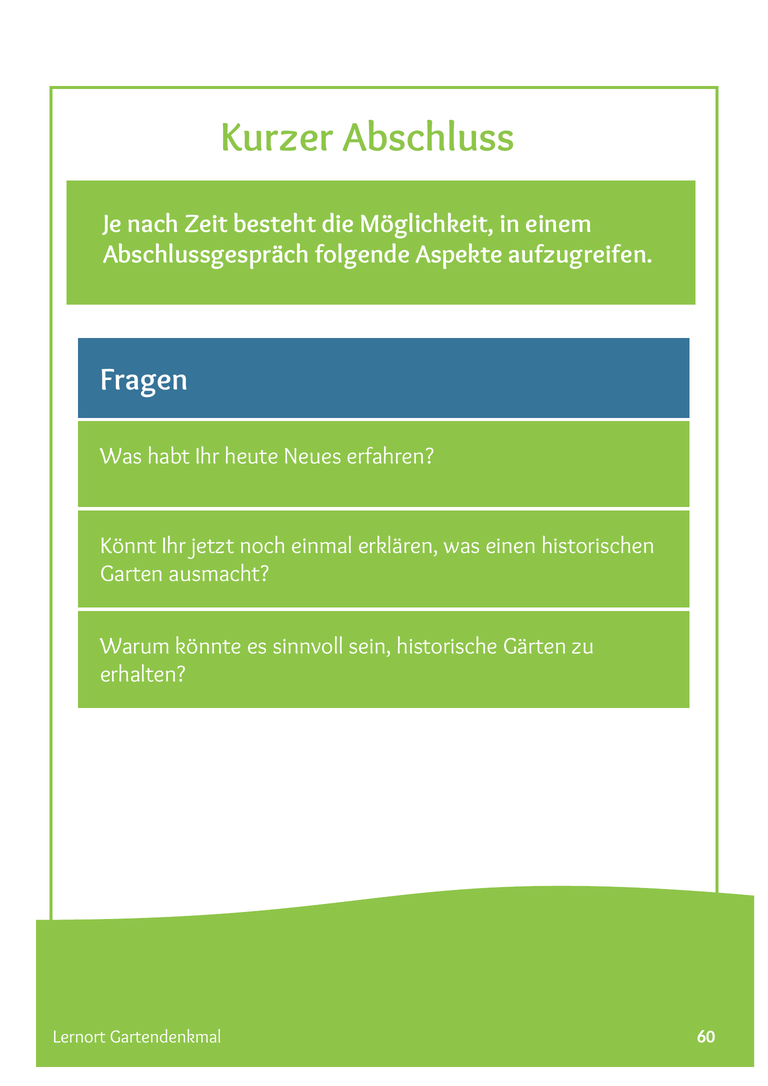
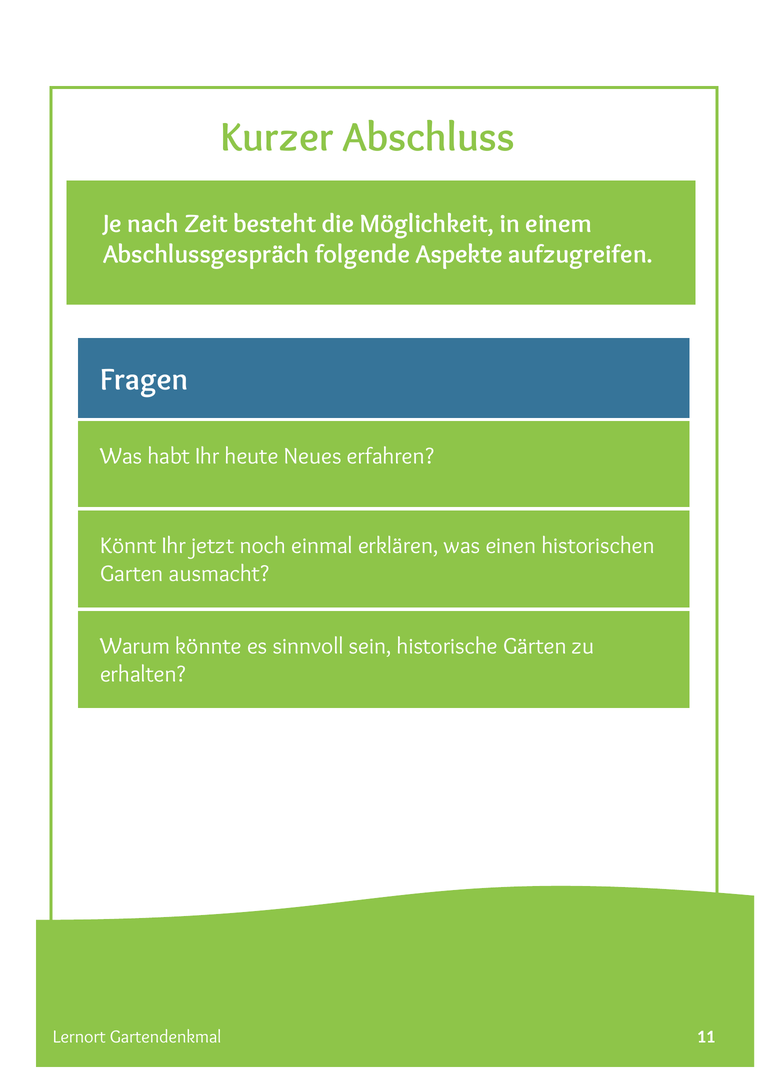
60: 60 -> 11 (706, 1037)
